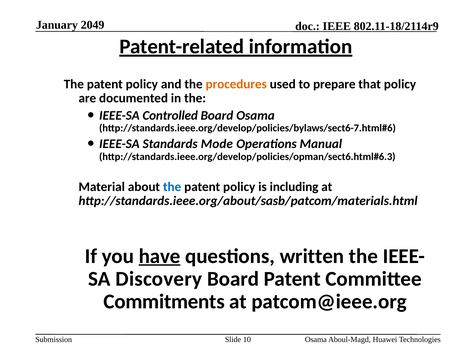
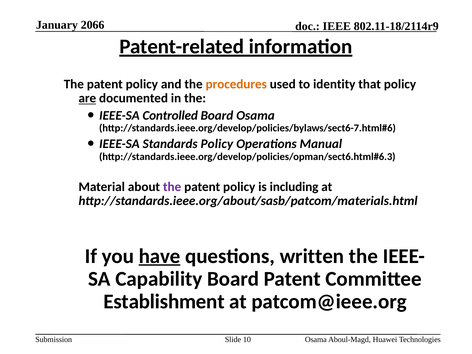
2049: 2049 -> 2066 (93, 25)
prepare: prepare -> identity (334, 84)
are underline: none -> present (87, 98)
Standards Mode: Mode -> Policy (217, 144)
the colour: blue -> purple (172, 187)
Discovery: Discovery -> Capability (159, 279)
Commitments: Commitments -> Establishment (164, 301)
